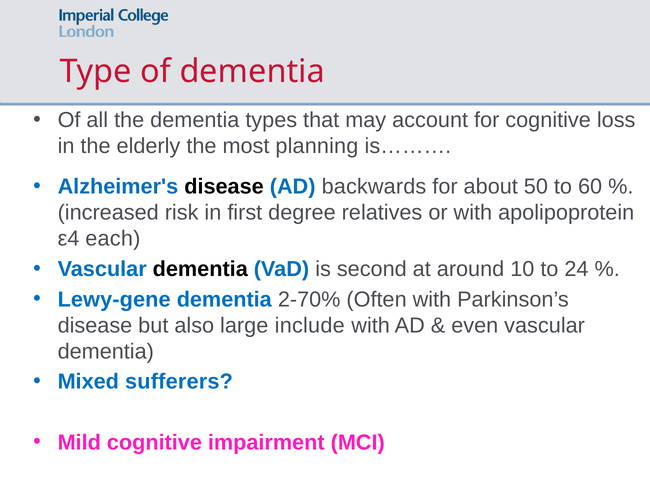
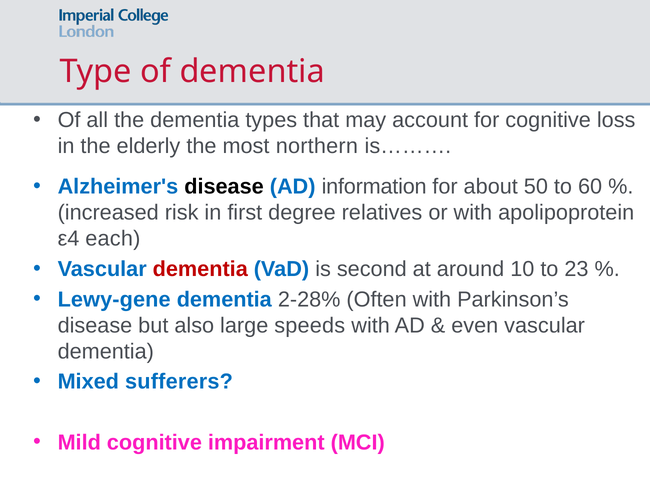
planning: planning -> northern (317, 146)
backwards: backwards -> information (374, 186)
dementia colour: black -> red (200, 269)
24: 24 -> 23 (576, 269)
2-70%: 2-70% -> 2-28% (309, 299)
include: include -> speeds (310, 325)
